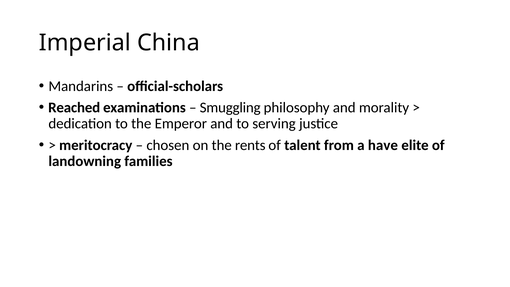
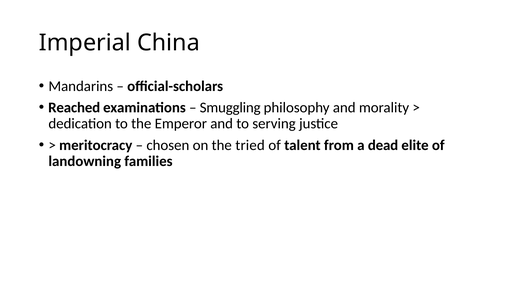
rents: rents -> tried (250, 145)
have: have -> dead (383, 145)
